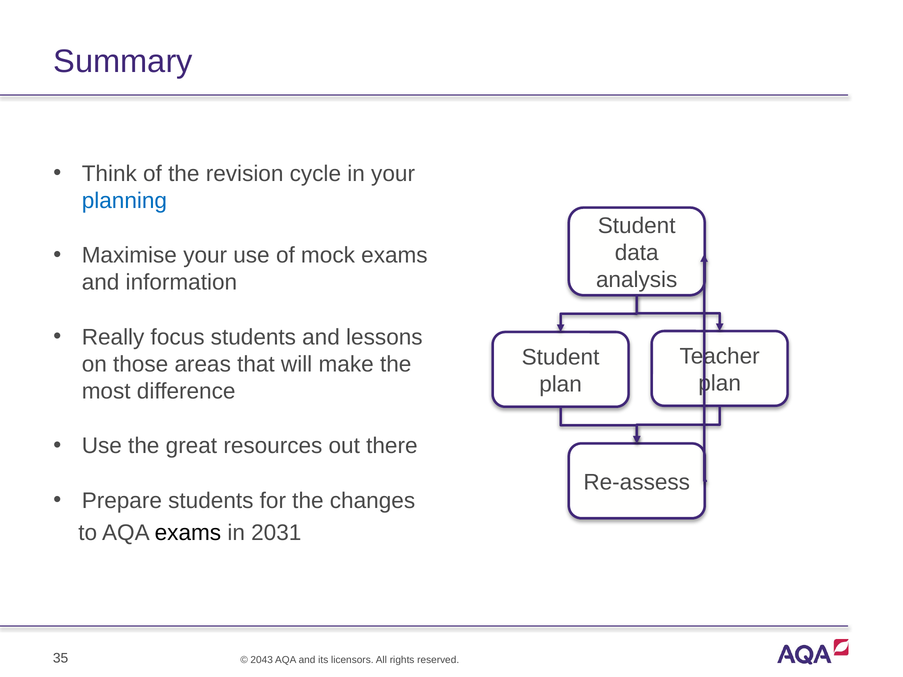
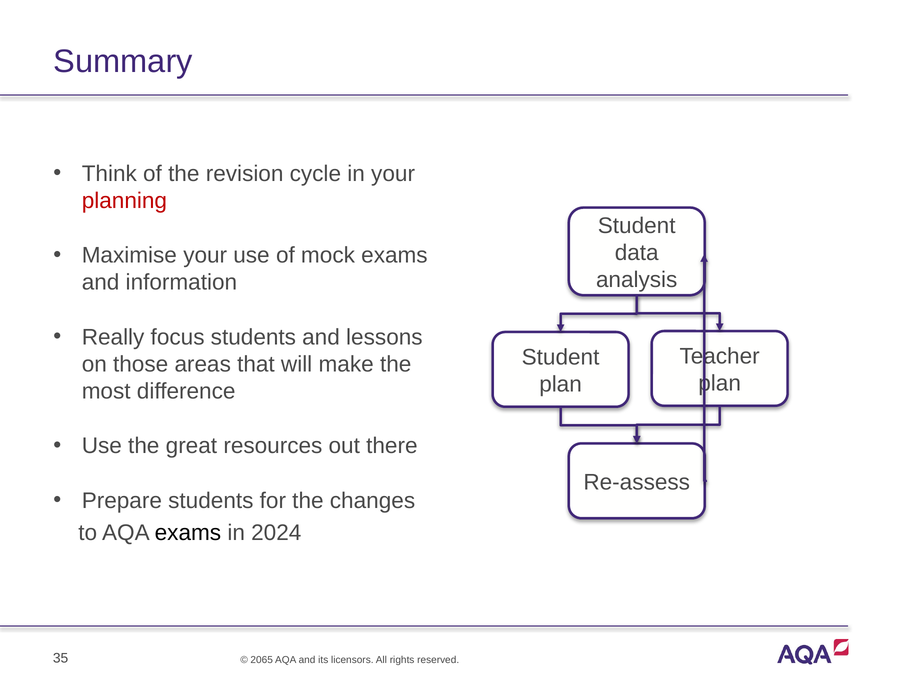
planning colour: blue -> red (124, 201)
2031: 2031 -> 2024 (276, 533)
2043: 2043 -> 2065 (262, 660)
